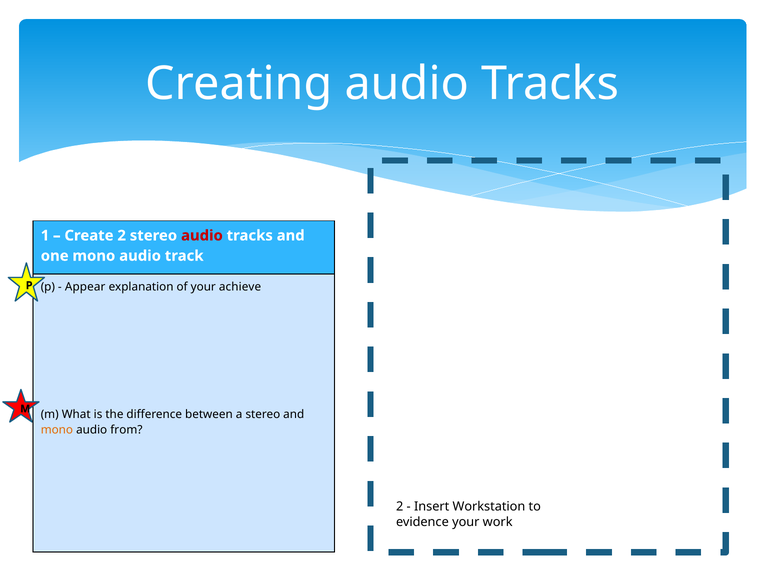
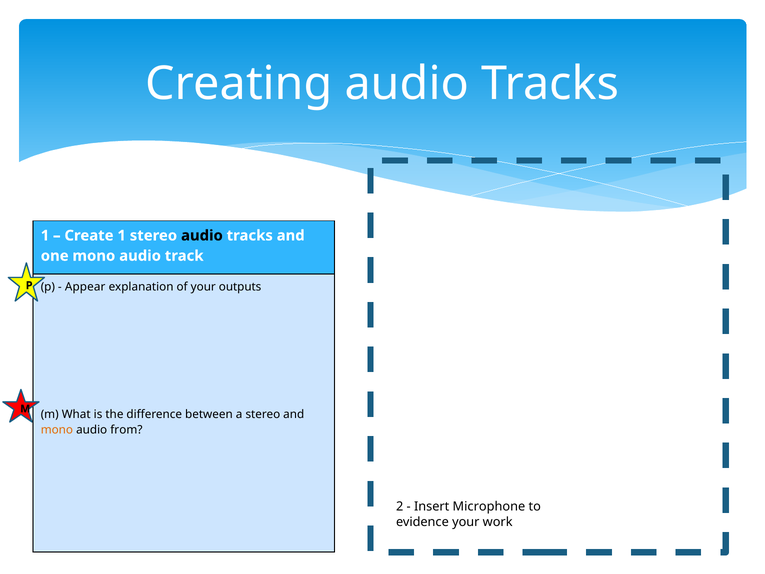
Create 2: 2 -> 1 (122, 235)
audio colour: red -> black (202, 235)
achieve: achieve -> outputs (240, 287)
Workstation: Workstation -> Microphone (489, 506)
